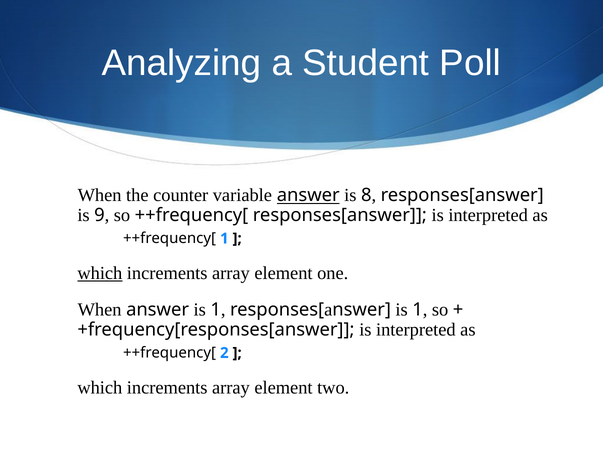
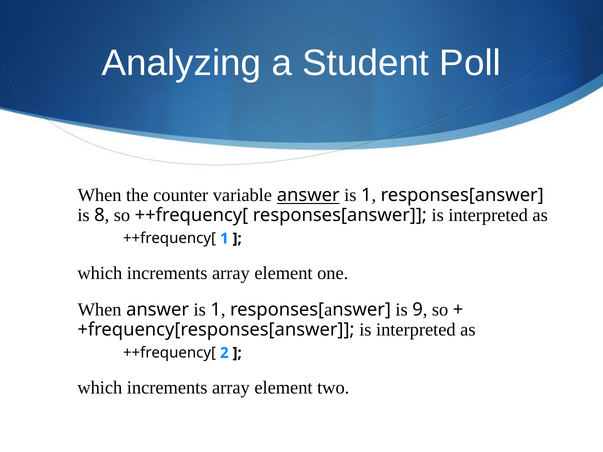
8: 8 -> 1 (366, 196)
9: 9 -> 8 (99, 215)
which underline: present -> none (100, 273)
1: 1 -> 9 (418, 310)
